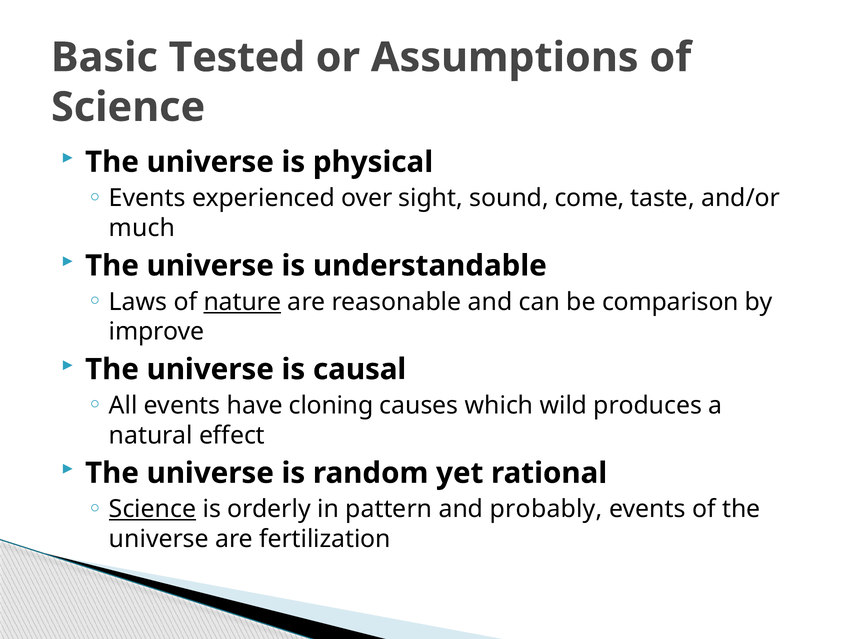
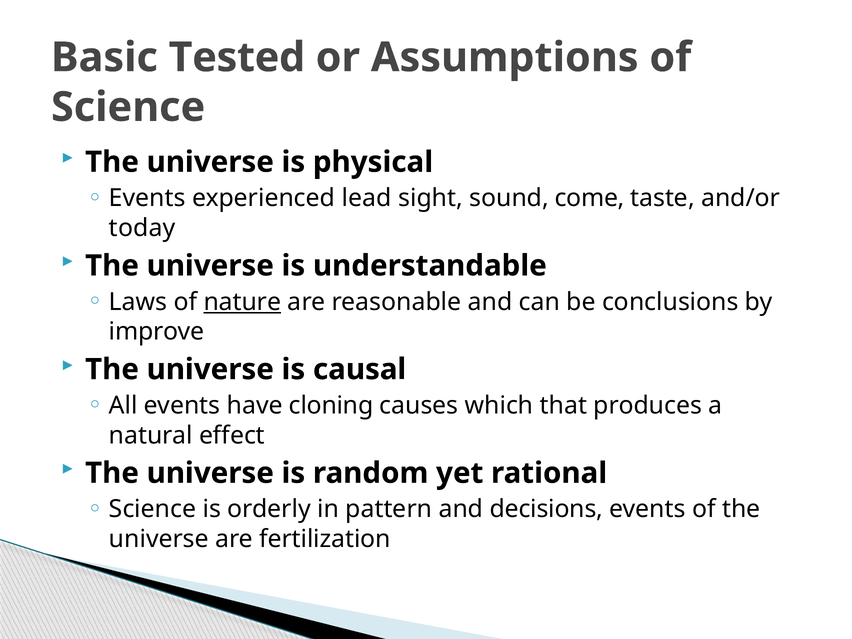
over: over -> lead (367, 198)
much: much -> today (142, 228)
comparison: comparison -> conclusions (670, 302)
wild: wild -> that (563, 406)
Science underline: present -> none (153, 509)
probably: probably -> decisions (546, 509)
